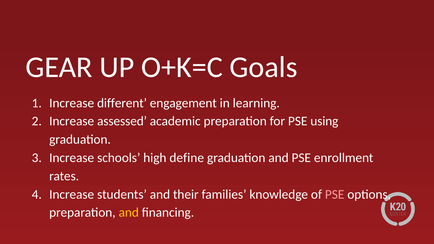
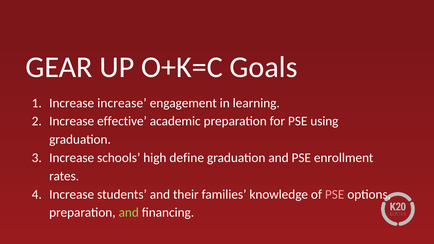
Increase different: different -> increase (122, 103)
assessed: assessed -> effective (122, 121)
and colour: yellow -> light green (129, 213)
